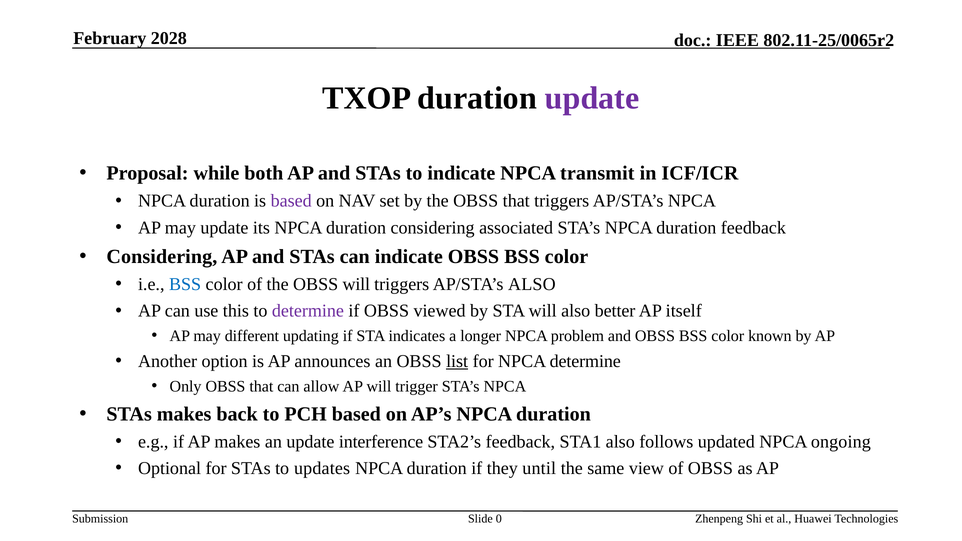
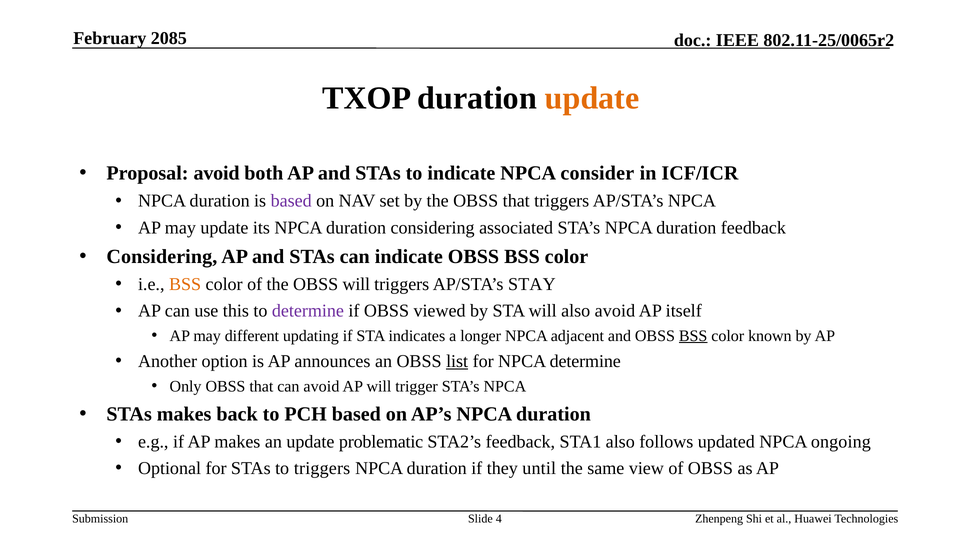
2028: 2028 -> 2085 (169, 38)
update colour: purple -> orange (592, 98)
Proposal while: while -> avoid (217, 173)
transmit: transmit -> consider (597, 173)
BSS colour: blue -> orange (185, 284)
AP/STA’s ALSO: ALSO -> STAY (532, 284)
also better: better -> avoid (615, 311)
problem: problem -> adjacent (577, 336)
BSS underline: none -> present (693, 336)
can allow: allow -> avoid (321, 386)
interference: interference -> problematic (381, 442)
to updates: updates -> triggers (322, 469)
0: 0 -> 4 (499, 519)
